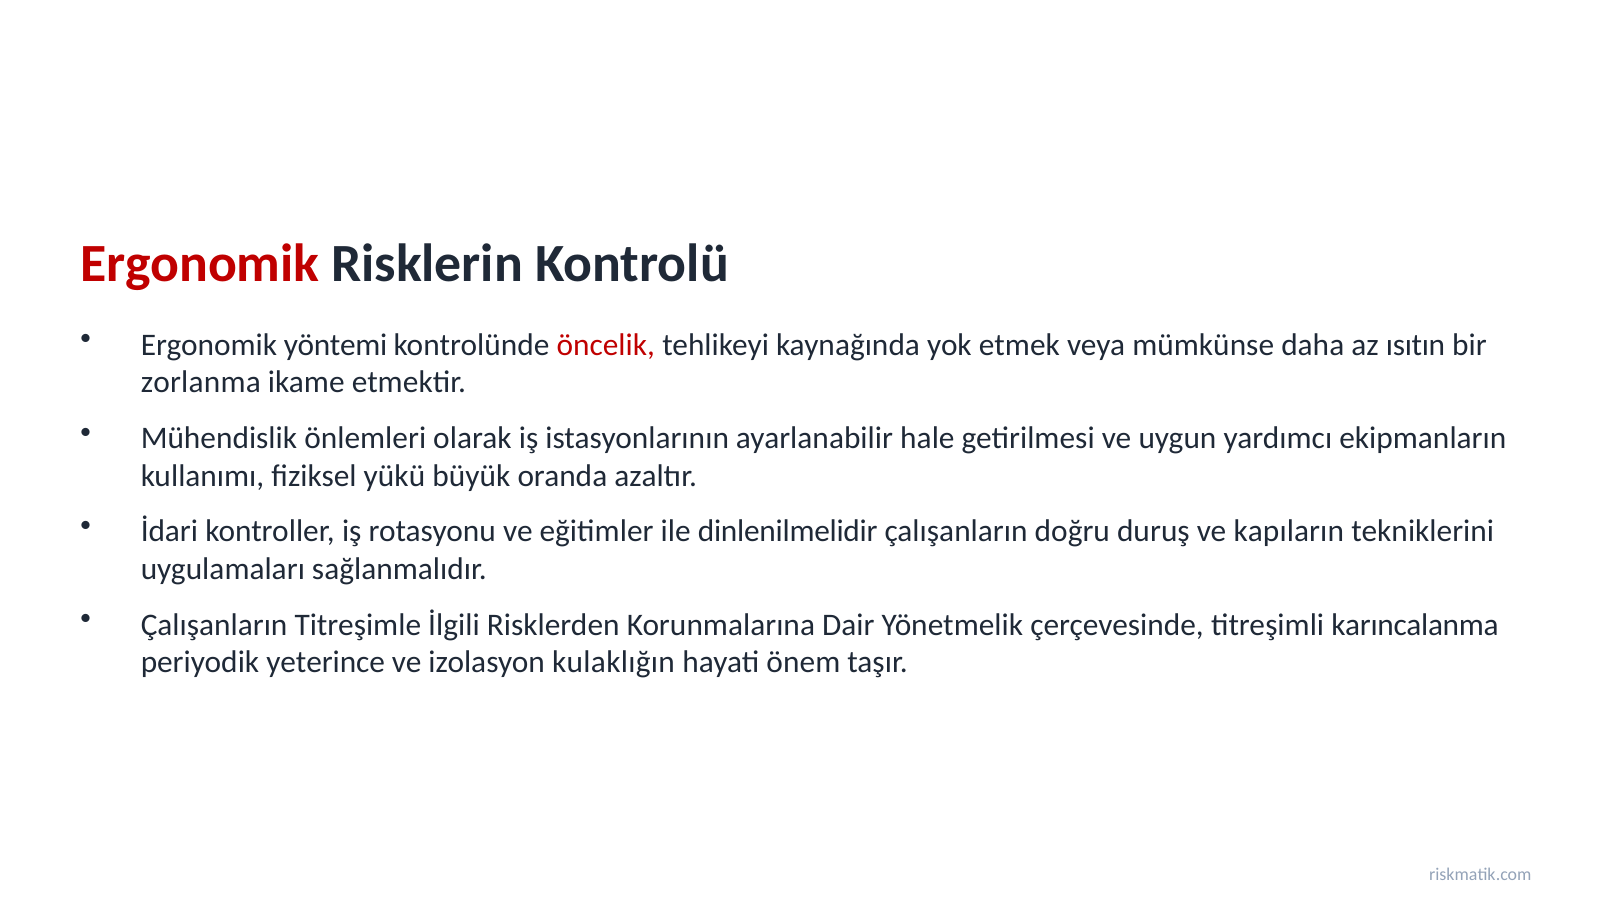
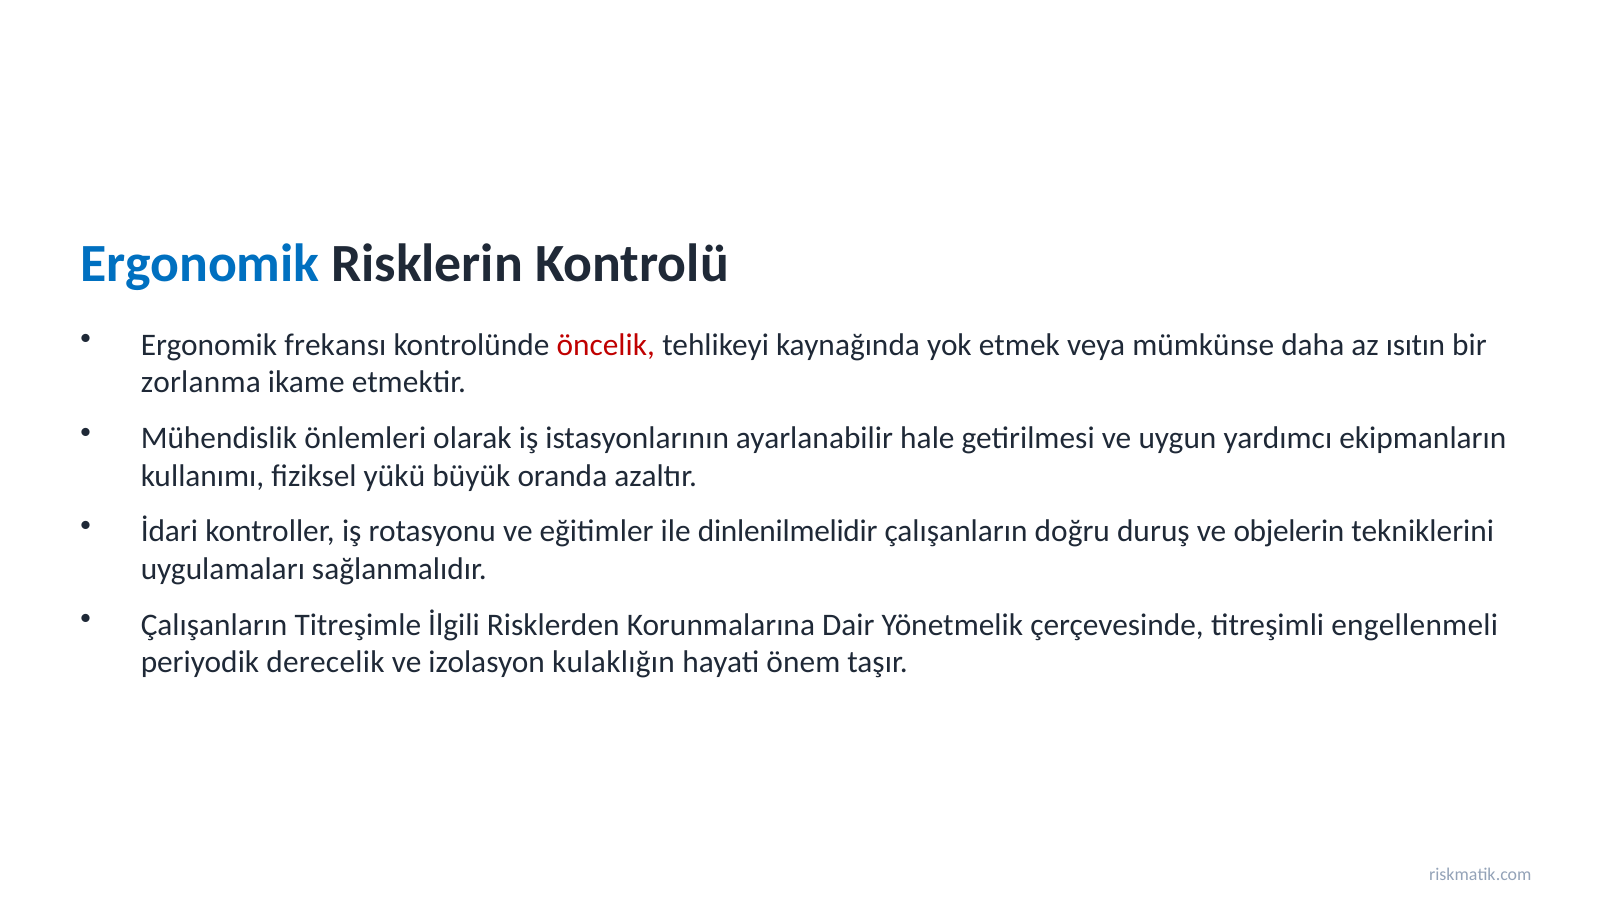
Ergonomik colour: red -> blue (200, 264)
yöntemi: yöntemi -> frekansı (335, 345)
kapıların: kapıların -> objelerin (1289, 531)
karıncalanma: karıncalanma -> engellenmeli (1415, 625)
yeterince: yeterince -> derecelik (325, 662)
